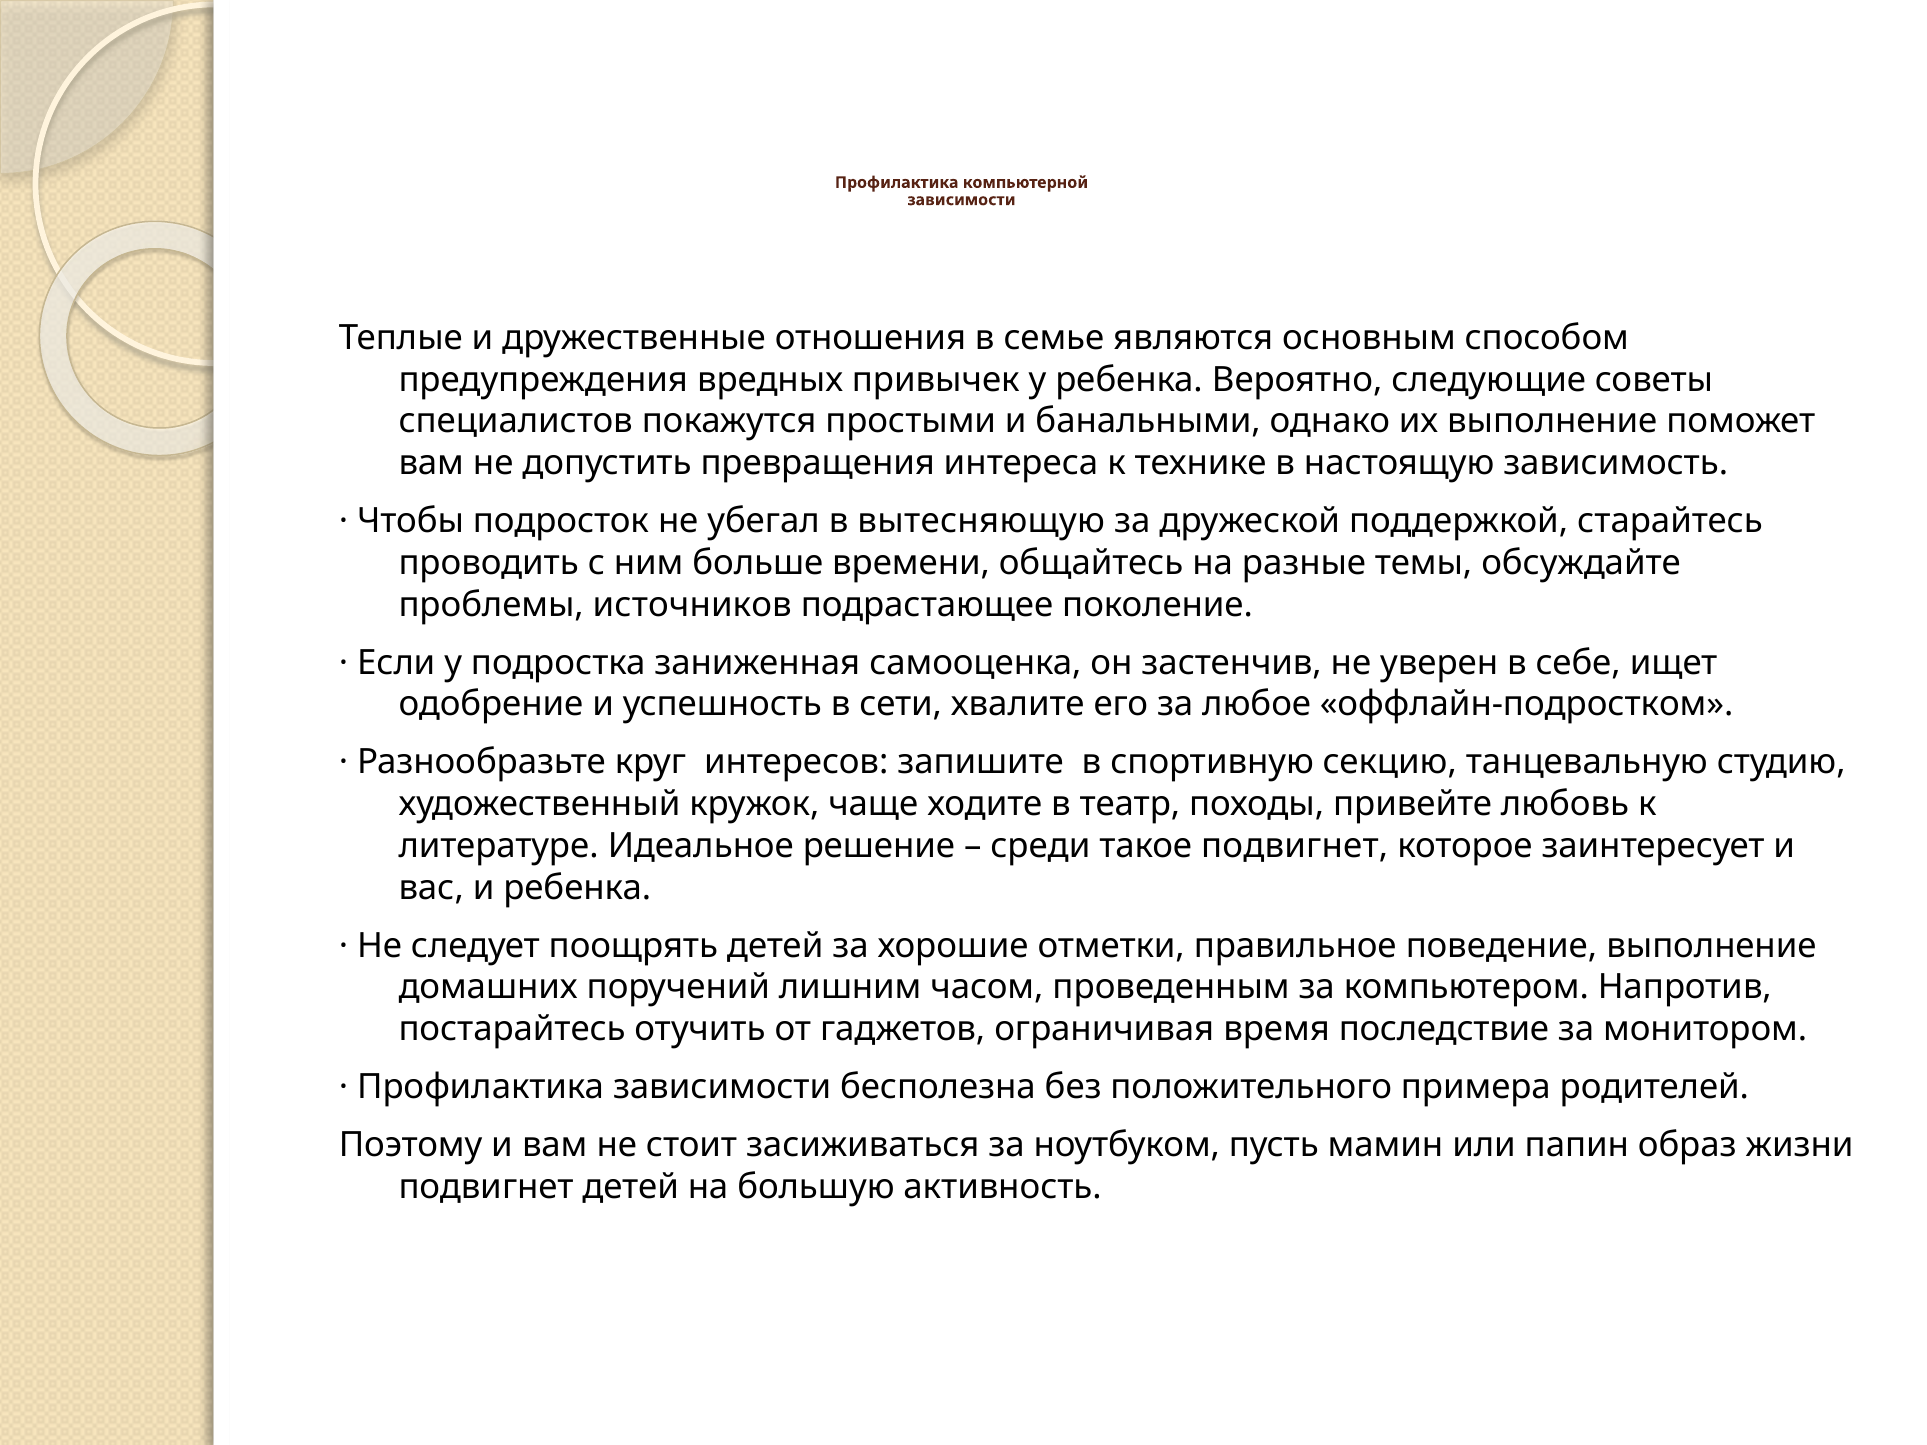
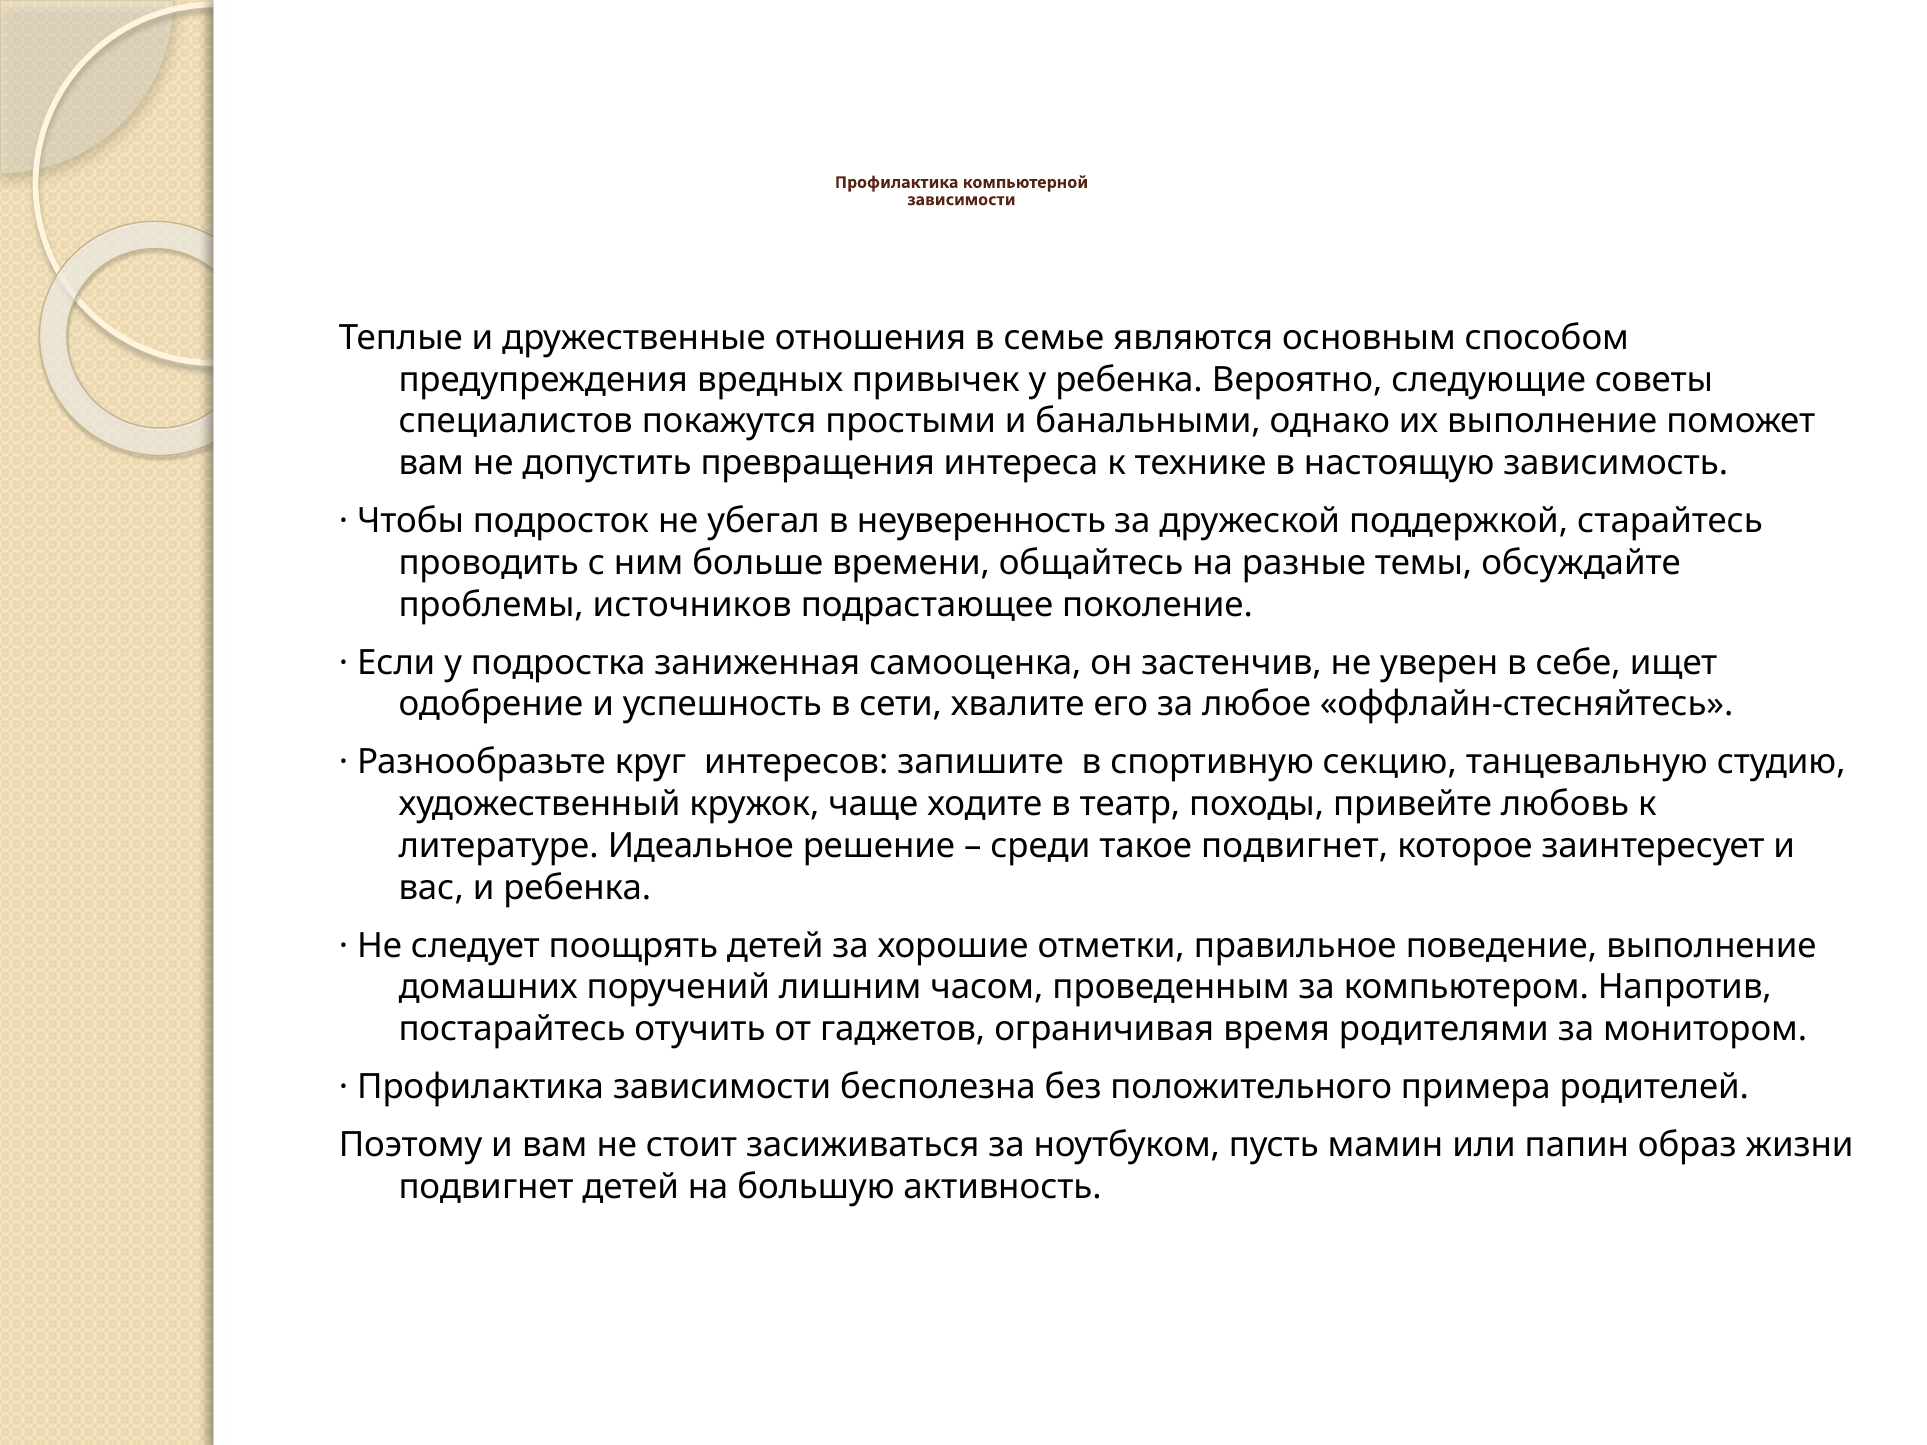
вытесняющую: вытесняющую -> неуверенность (982, 521)
оффлайн-подростком: оффлайн-подростком -> оффлайн-стесняйтесь (1527, 705)
последствие: последствие -> родителями (1444, 1029)
